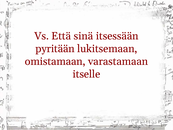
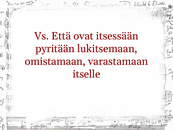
sinä: sinä -> ovat (83, 36)
